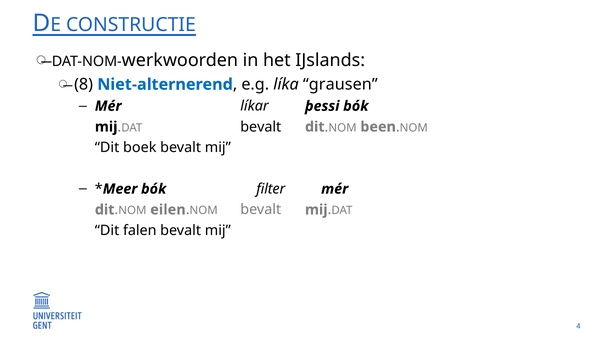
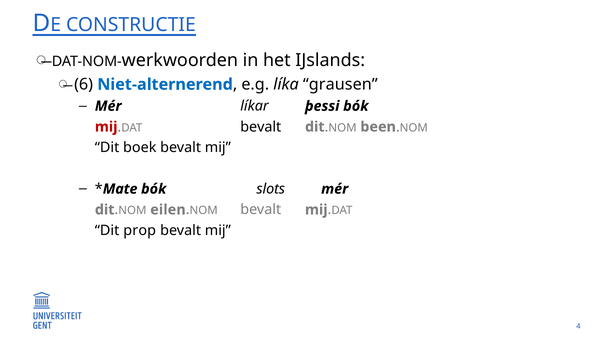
8: 8 -> 6 (84, 84)
mij colour: black -> red (106, 127)
Meer: Meer -> Mate (120, 189)
filter: filter -> slots (271, 189)
falen: falen -> prop (140, 230)
